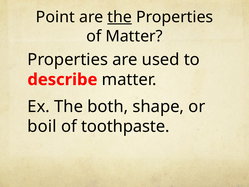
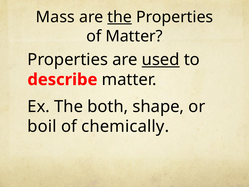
Point: Point -> Mass (55, 17)
used underline: none -> present (161, 60)
toothpaste: toothpaste -> chemically (125, 126)
